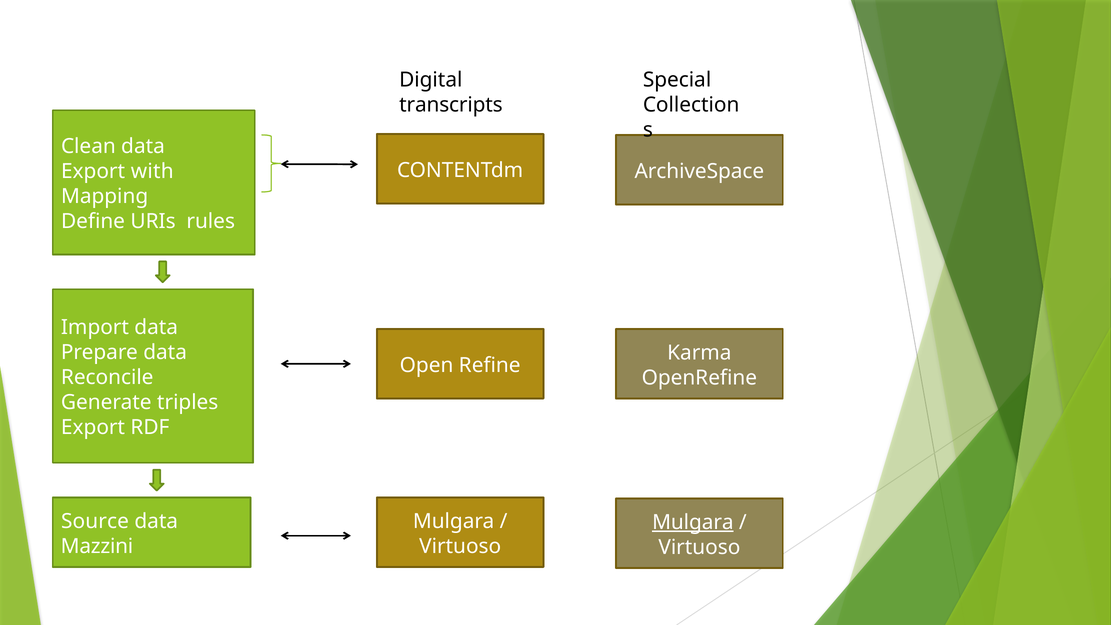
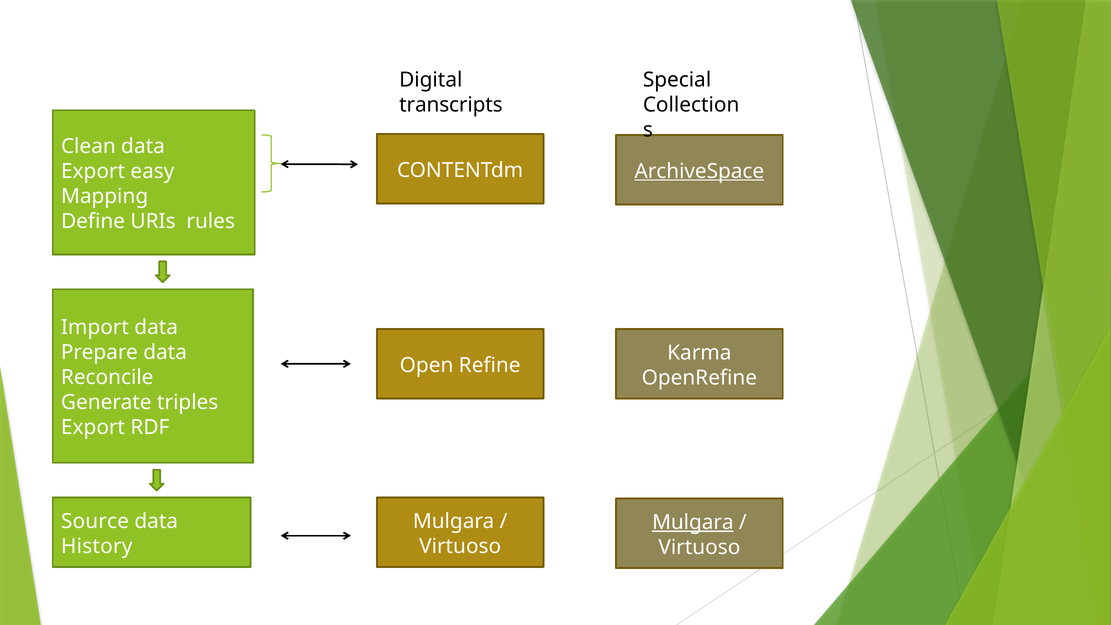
ArchiveSpace underline: none -> present (699, 171)
with: with -> easy (152, 171)
Mazzini: Mazzini -> History (97, 546)
